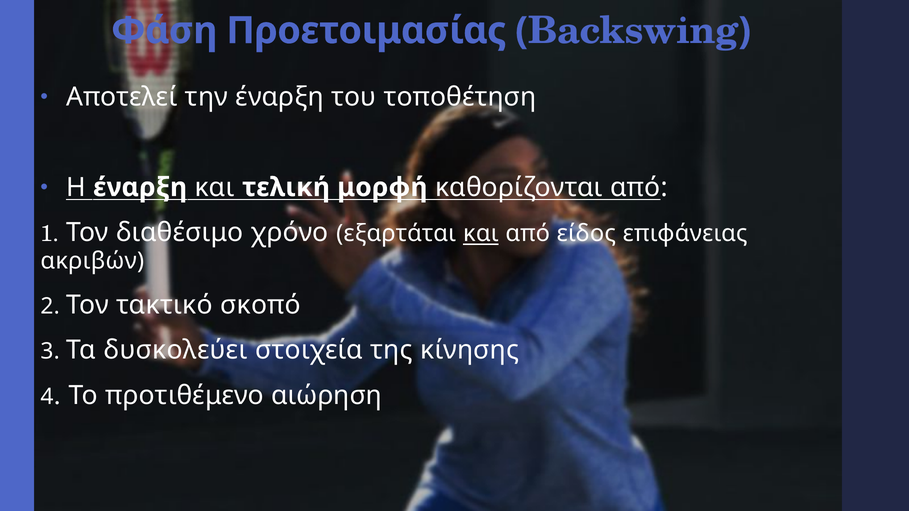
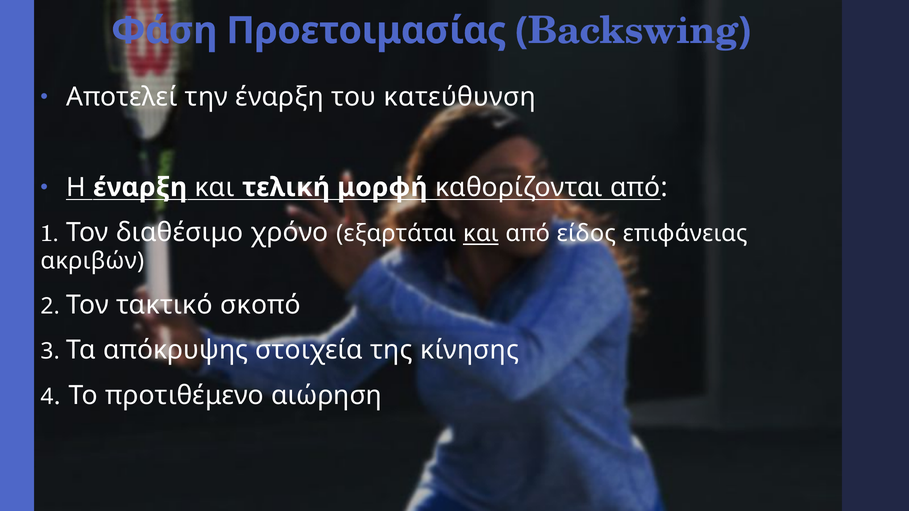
τοποθέτηση: τοποθέτηση -> κατεύθυνση (460, 97)
δυσκολεύει: δυσκολεύει -> απόκρυψης (176, 350)
